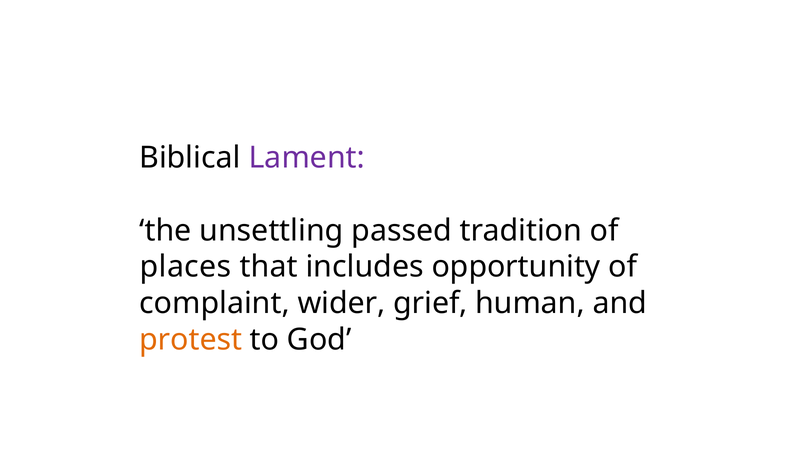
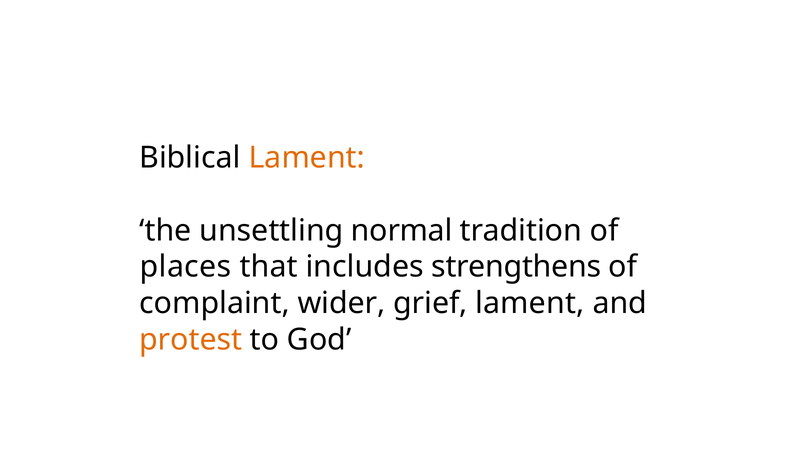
Lament colour: purple -> orange (307, 157)
passed: passed -> normal (402, 230)
opportunity: opportunity -> strengthens (516, 267)
grief human: human -> lament (530, 303)
